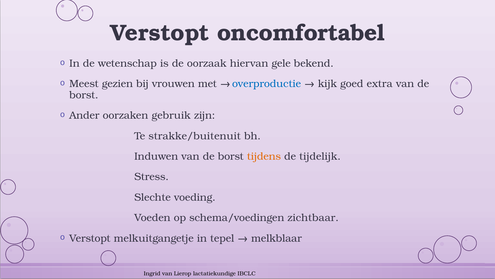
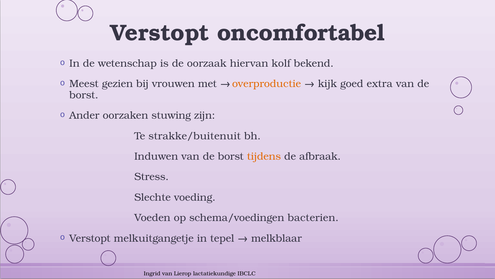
gele: gele -> kolf (281, 63)
overproductie colour: blue -> orange (267, 84)
gebruik: gebruik -> stuwing (171, 115)
tijdelijk: tijdelijk -> afbraak (320, 156)
zichtbaar: zichtbaar -> bacterien (313, 217)
